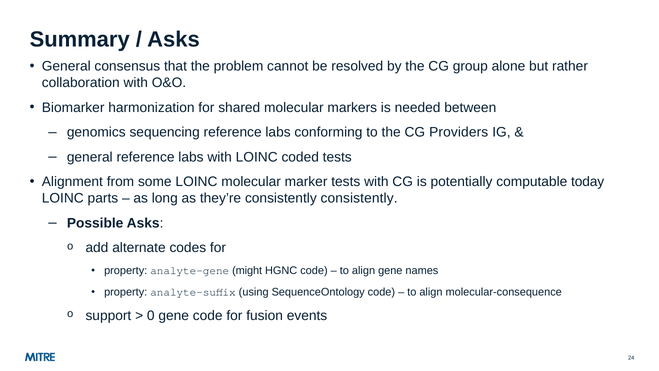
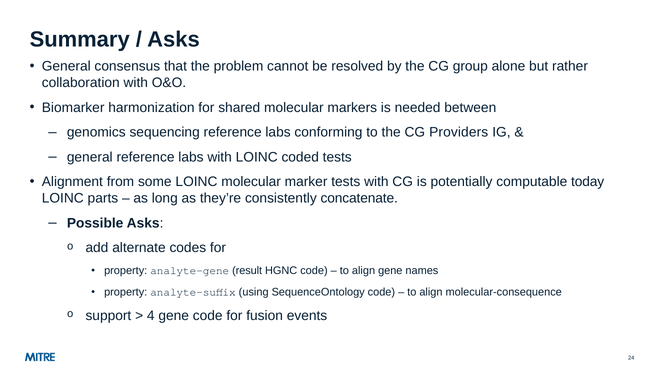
consistently consistently: consistently -> concatenate (359, 198)
might: might -> result (247, 271)
0: 0 -> 4 (151, 315)
